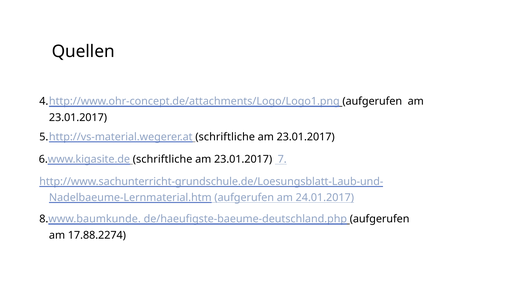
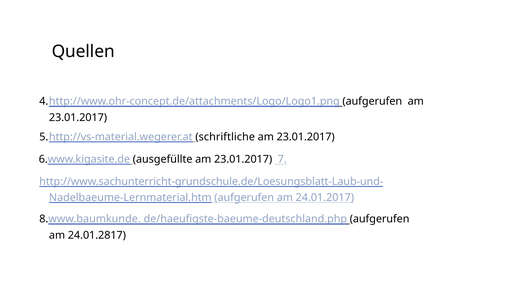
schriftliche: schriftliche -> ausgefüllte (163, 159)
17.88.2274: 17.88.2274 -> 24.01.2817 (97, 235)
